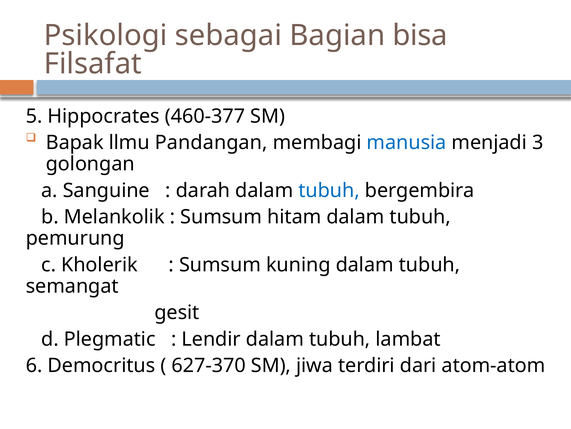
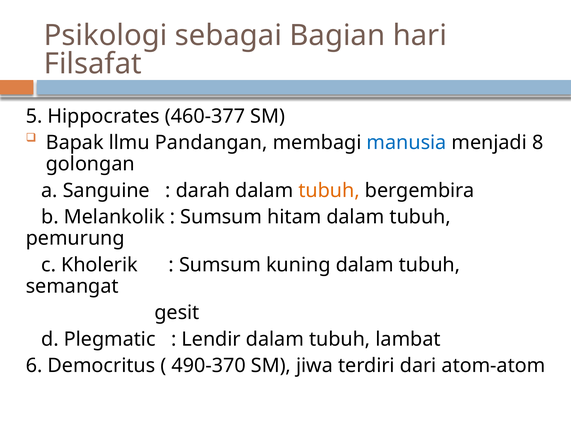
bisa: bisa -> hari (420, 36)
3: 3 -> 8 (538, 142)
tubuh colour: blue -> orange (329, 190)
627-370: 627-370 -> 490-370 (209, 365)
